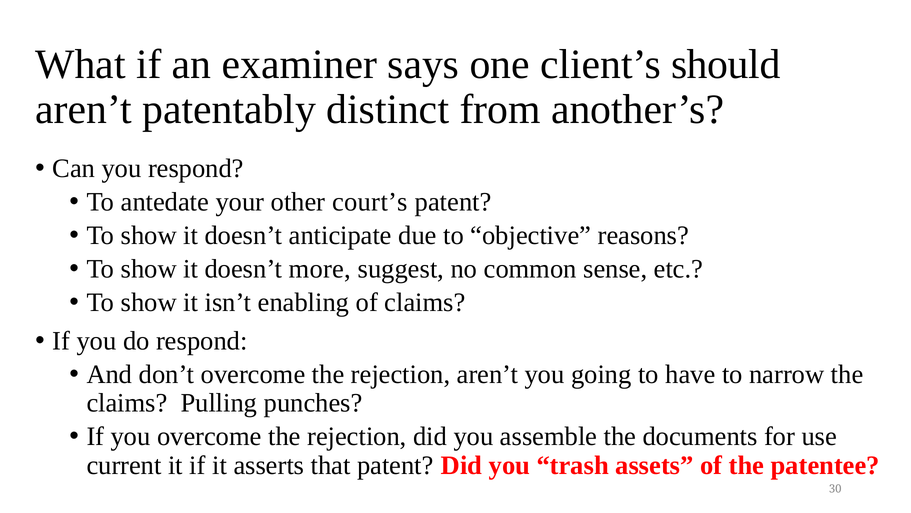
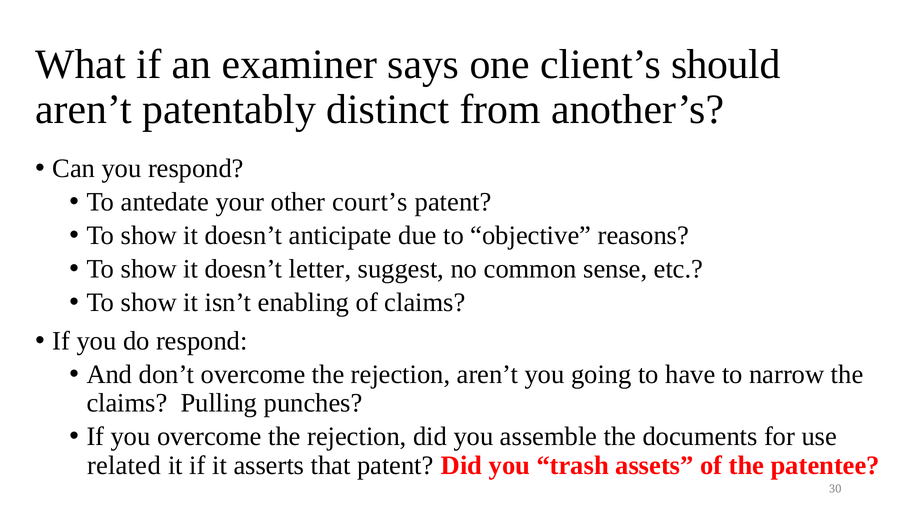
more: more -> letter (320, 269)
current: current -> related (124, 465)
